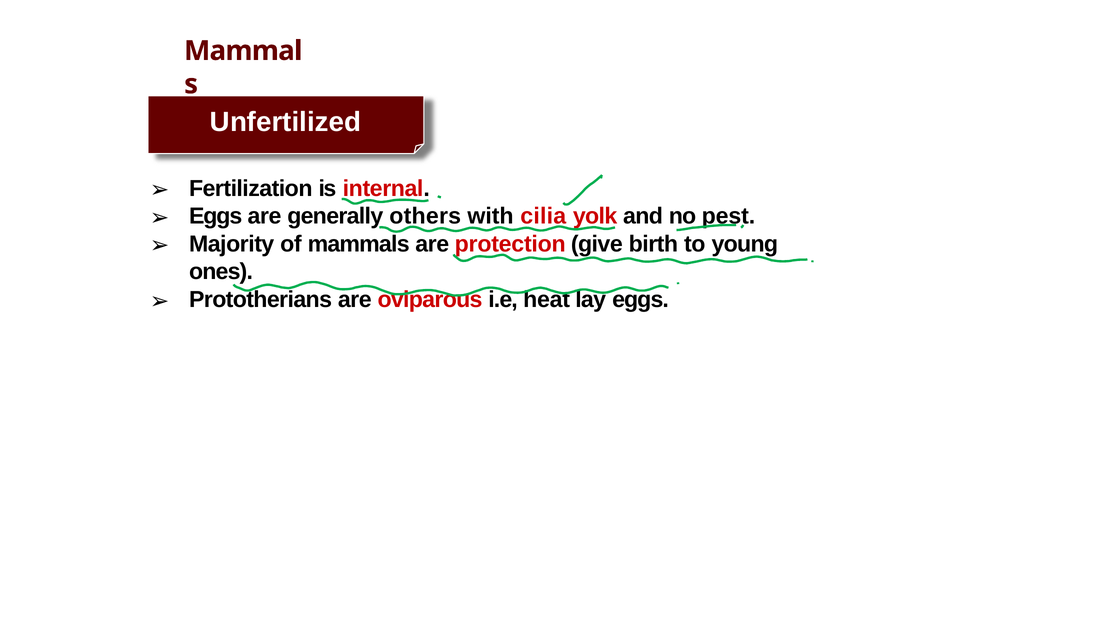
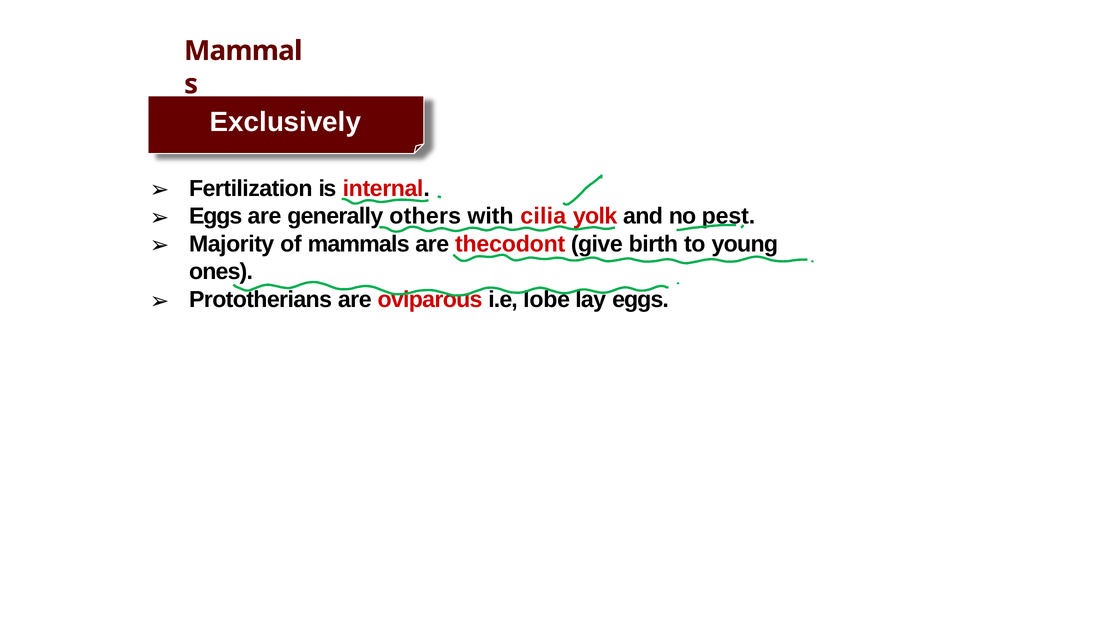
Unfertilized: Unfertilized -> Exclusively (286, 122)
protection: protection -> thecodont (510, 244)
heat: heat -> lobe (547, 300)
